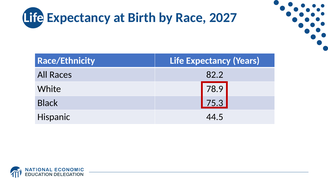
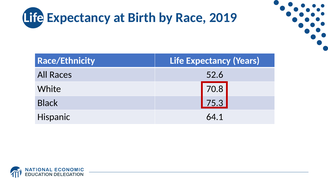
2027: 2027 -> 2019 (223, 18)
82.2: 82.2 -> 52.6 (215, 75)
78.9: 78.9 -> 70.8 (215, 89)
44.5: 44.5 -> 64.1 (215, 117)
